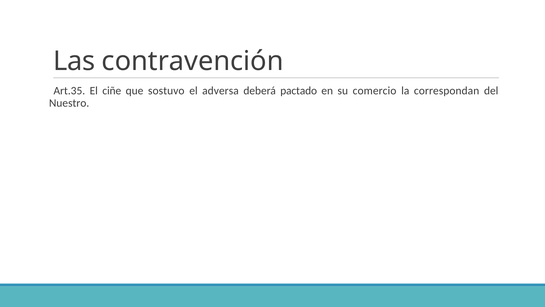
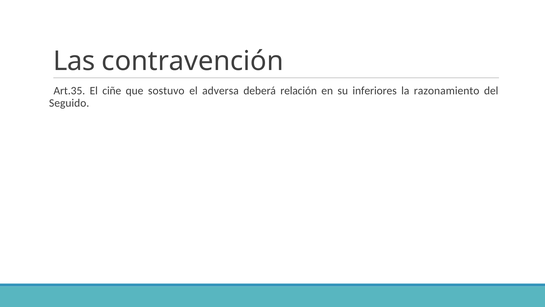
pactado: pactado -> relación (299, 91)
comercio: comercio -> inferiores (375, 91)
correspondan: correspondan -> razonamiento (447, 91)
Nuestro: Nuestro -> Seguido (69, 103)
